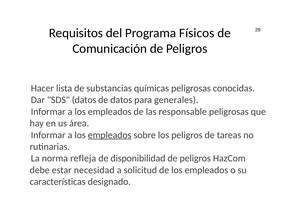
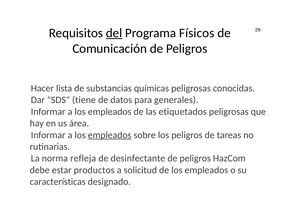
del underline: none -> present (114, 33)
SDS datos: datos -> tiene (84, 100)
responsable: responsable -> etiquetados (183, 112)
disponibilidad: disponibilidad -> desinfectante (138, 158)
necesidad: necesidad -> productos (94, 170)
